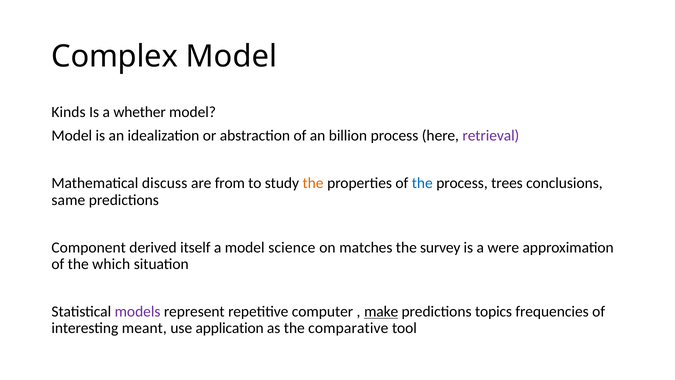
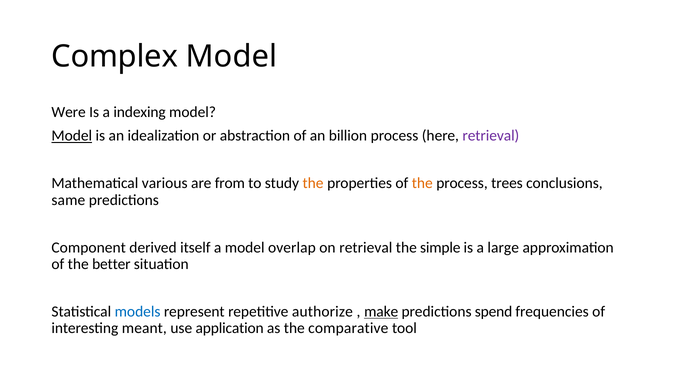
Kinds: Kinds -> Were (69, 112)
whether: whether -> indexing (140, 112)
Model underline: none -> present (72, 136)
discuss: discuss -> various (165, 183)
the colour: blue -> orange (422, 183)
science: science -> overlap (292, 247)
on matches: matches -> retrieval (366, 247)
survey: survey -> simple (440, 247)
were: were -> large (503, 247)
which: which -> better (111, 264)
models colour: purple -> blue (138, 311)
computer: computer -> authorize (322, 311)
topics: topics -> spend (494, 311)
